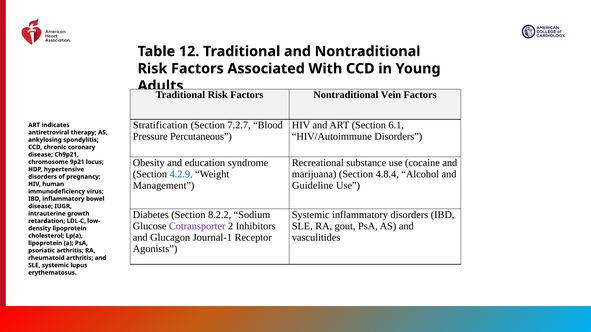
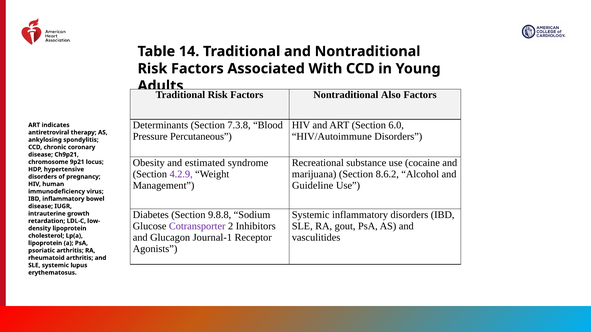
12: 12 -> 14 (189, 51)
Vein: Vein -> Also (391, 95)
Stratification: Stratification -> Determinants (160, 125)
7.2.7: 7.2.7 -> 7.3.8 (239, 125)
6.1: 6.1 -> 6.0 (396, 125)
education: education -> estimated (205, 163)
4.2.9 colour: blue -> purple (181, 174)
4.8.4: 4.8.4 -> 8.6.2 (387, 174)
8.2.2: 8.2.2 -> 9.8.8 (220, 215)
